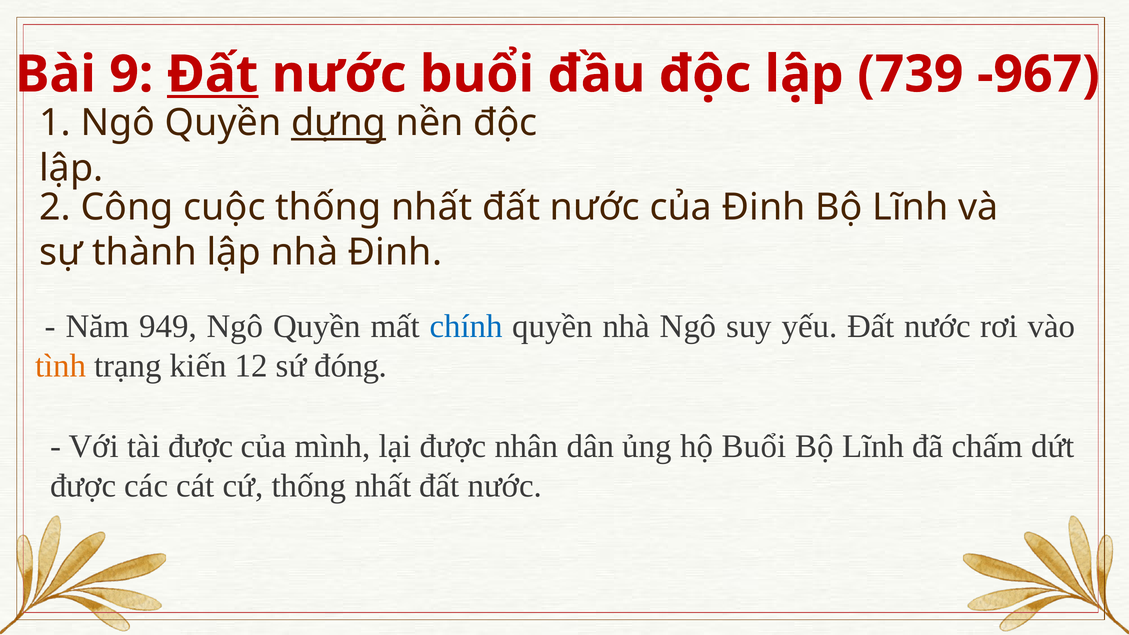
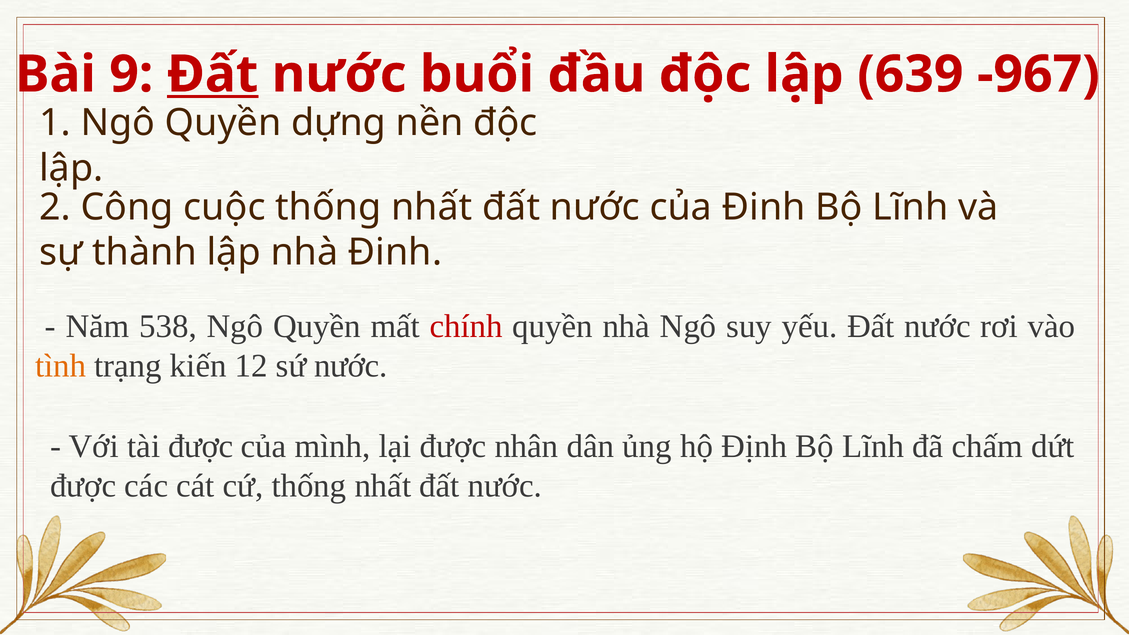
739: 739 -> 639 (910, 74)
dựng underline: present -> none (338, 123)
949: 949 -> 538 (168, 326)
chính colour: blue -> red (466, 326)
sứ đóng: đóng -> nước (351, 366)
hộ Buổi: Buổi -> Định (754, 446)
